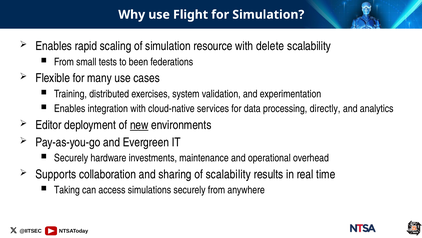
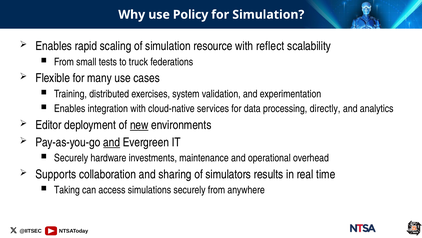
Flight: Flight -> Policy (191, 15)
delete: delete -> reflect (270, 46)
been: been -> truck (138, 62)
and underline: none -> present (112, 142)
of scalability: scalability -> simulators (228, 174)
